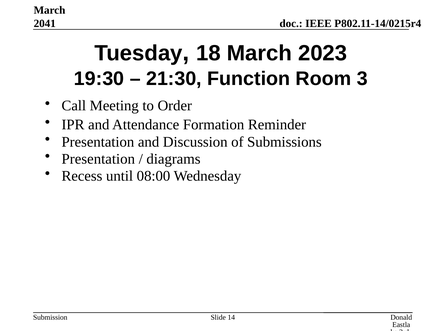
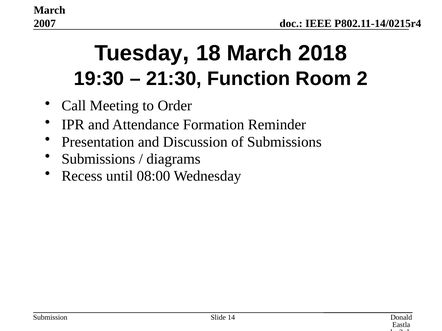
2041: 2041 -> 2007 (45, 24)
2023: 2023 -> 2018 (323, 53)
3: 3 -> 2 (362, 79)
Presentation: Presentation -> Submissions (98, 159)
